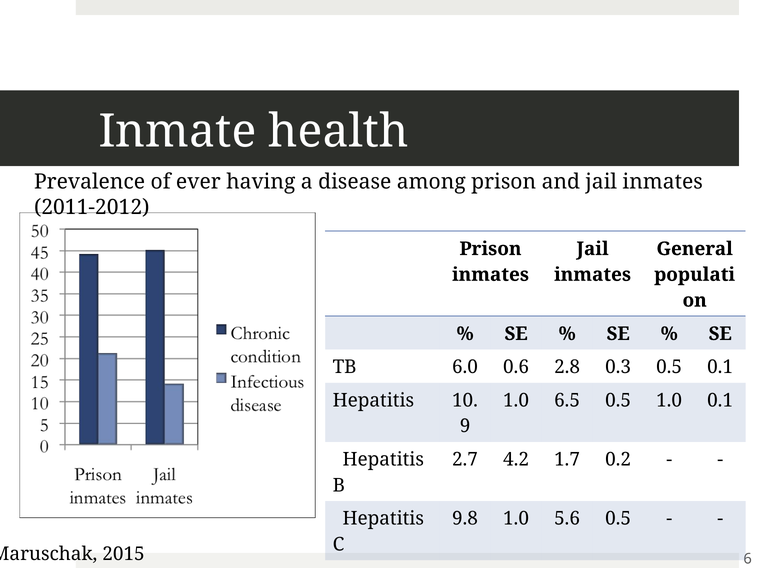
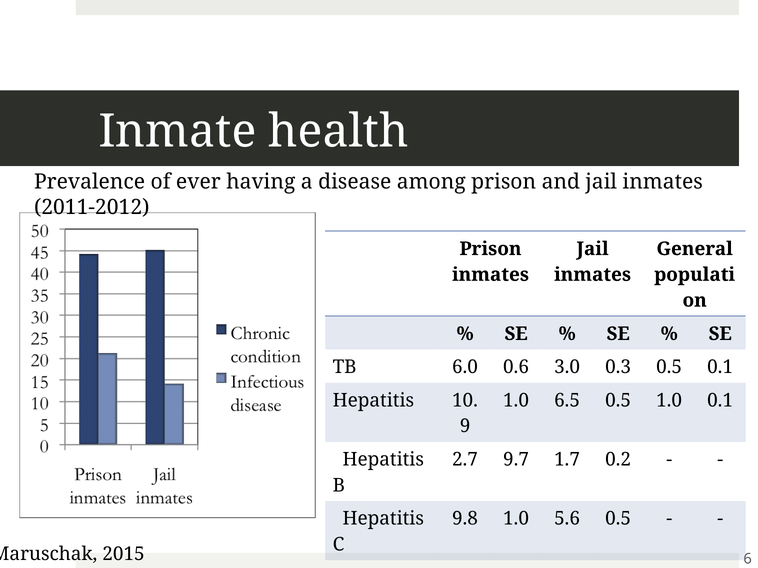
2.8: 2.8 -> 3.0 (567, 367)
4.2: 4.2 -> 9.7 (516, 460)
